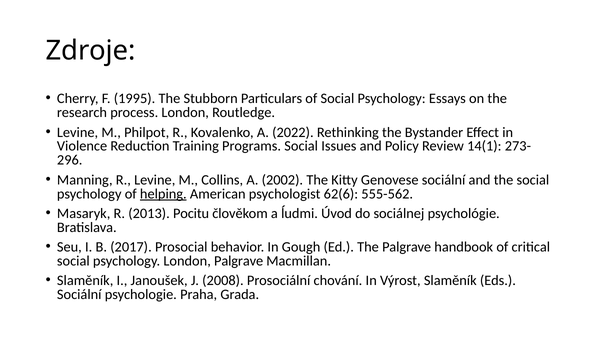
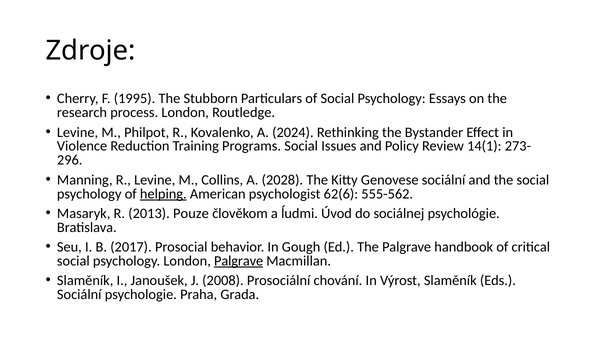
2022: 2022 -> 2024 (293, 132)
2002: 2002 -> 2028 (282, 180)
Pocitu: Pocitu -> Pouze (191, 213)
Palgrave underline: none -> present (239, 261)
